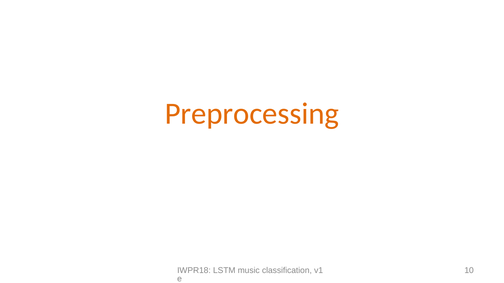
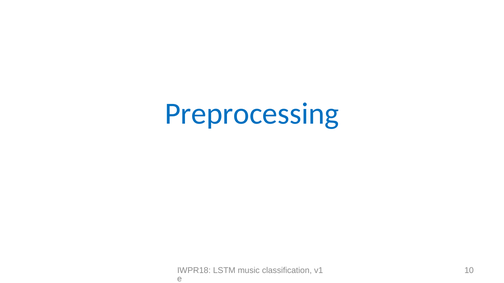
Preprocessing colour: orange -> blue (252, 114)
